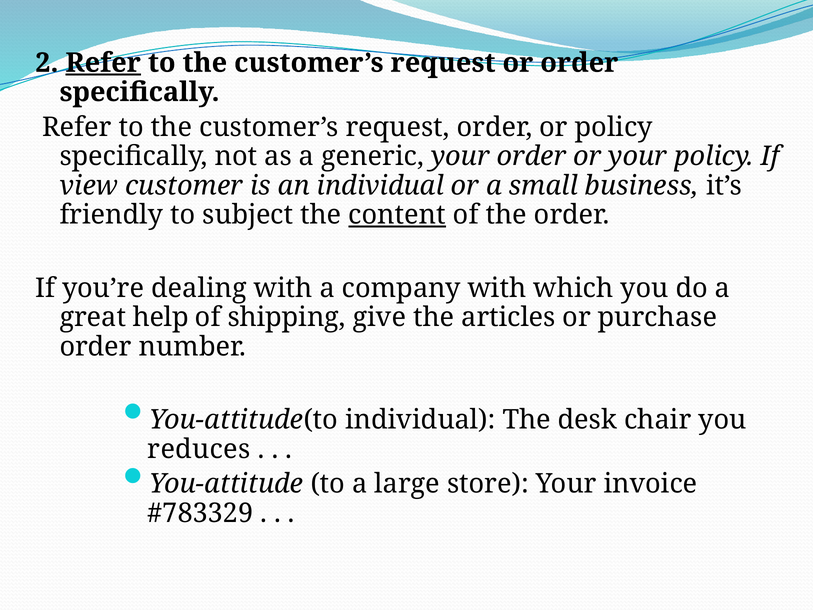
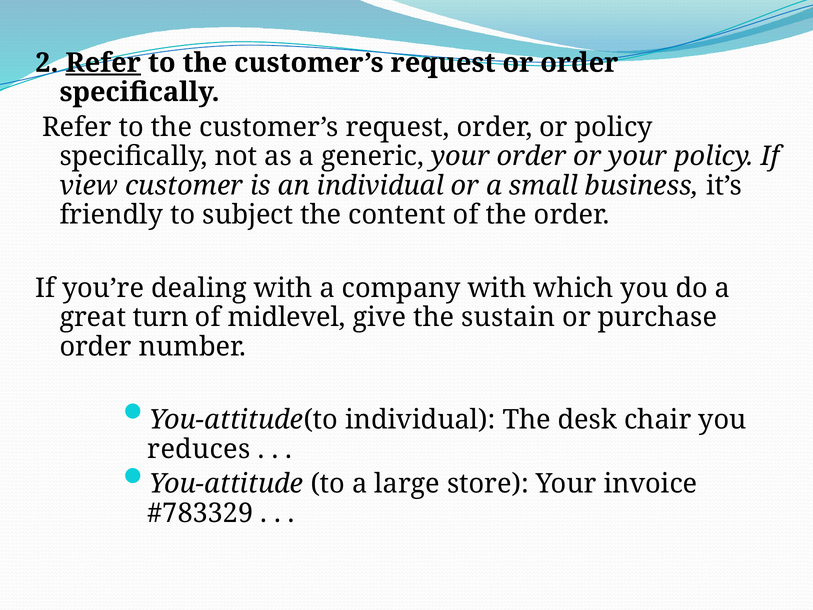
content underline: present -> none (397, 215)
help: help -> turn (161, 317)
shipping: shipping -> midlevel (287, 317)
articles: articles -> sustain (508, 317)
